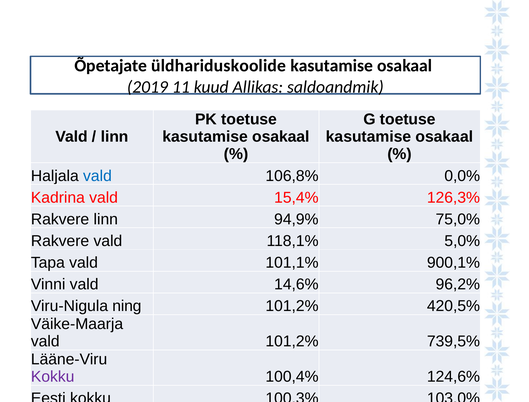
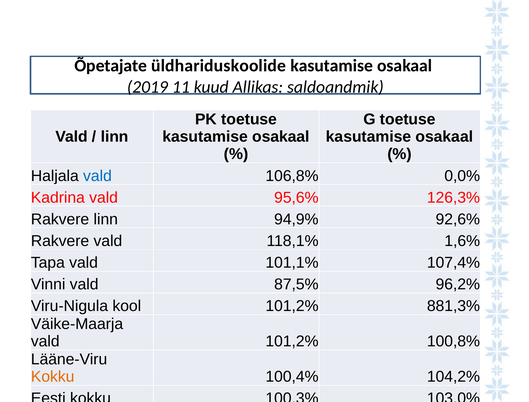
15,4%: 15,4% -> 95,6% (296, 198)
75,0%: 75,0% -> 92,6% (458, 219)
5,0%: 5,0% -> 1,6% (462, 241)
900,1%: 900,1% -> 107,4% (453, 263)
14,6%: 14,6% -> 87,5% (296, 284)
ning: ning -> kool (127, 306)
420,5%: 420,5% -> 881,3% (453, 306)
739,5%: 739,5% -> 100,8% (453, 341)
Kokku colour: purple -> orange (53, 377)
124,6%: 124,6% -> 104,2% (453, 377)
